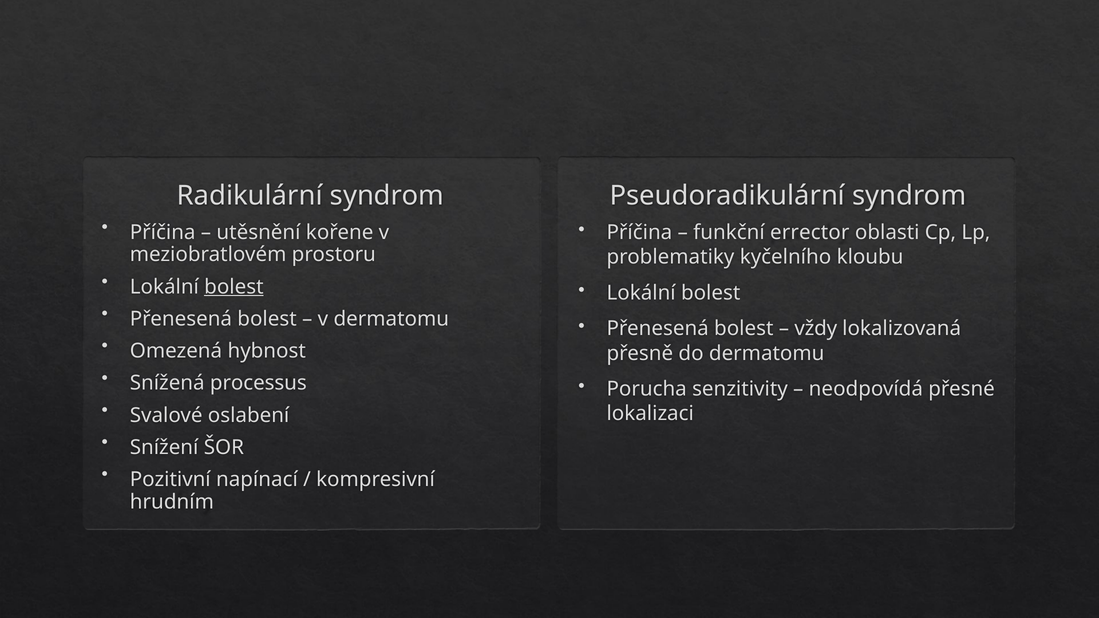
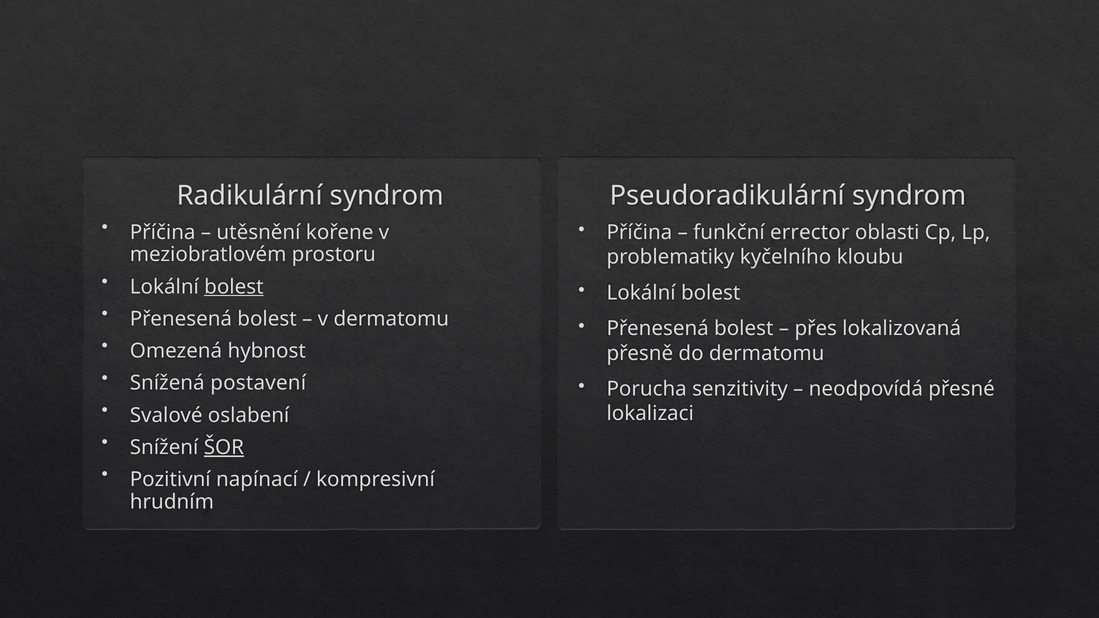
vždy: vždy -> přes (816, 329)
processus: processus -> postavení (258, 383)
ŠOR underline: none -> present (224, 447)
